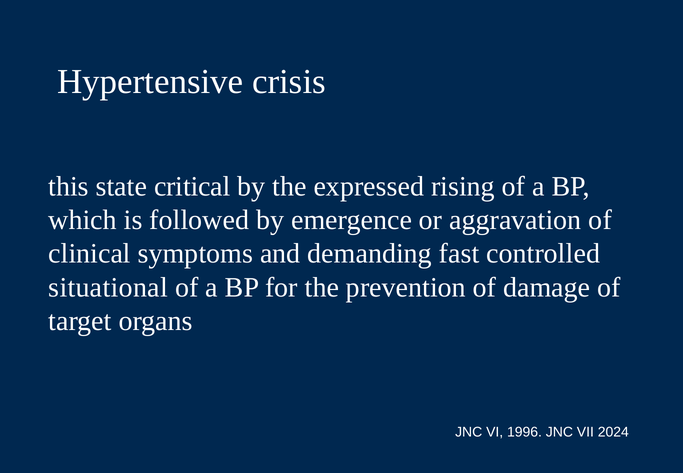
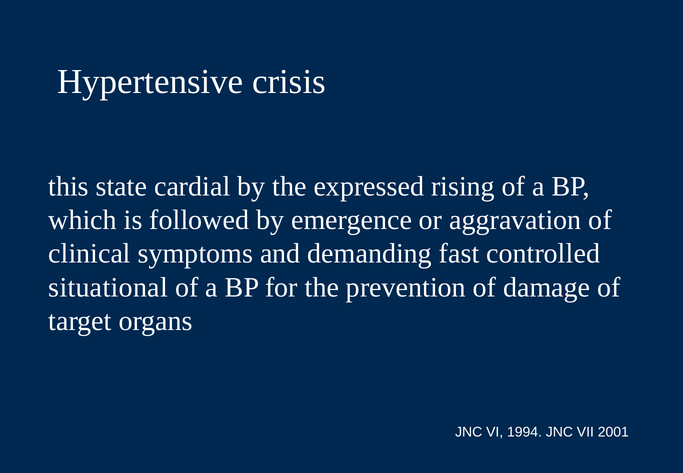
critical: critical -> cardial (192, 186)
1996: 1996 -> 1994 (525, 432)
2024: 2024 -> 2001 (613, 432)
